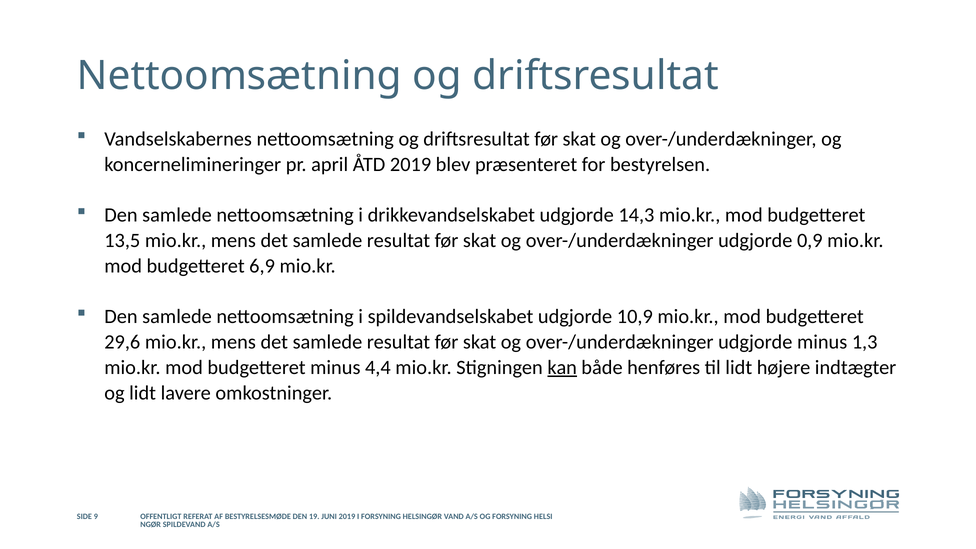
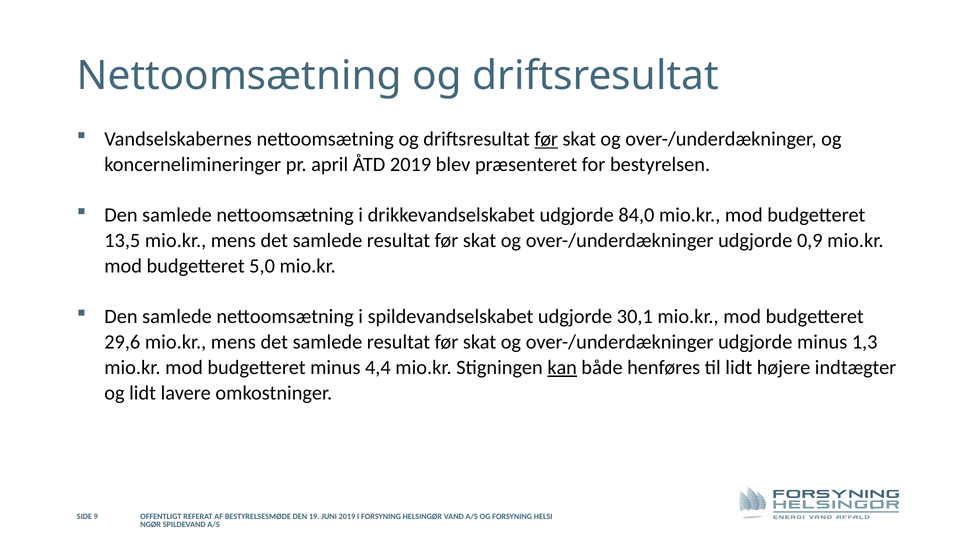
før underline: none -> present (546, 139)
14,3: 14,3 -> 84,0 (636, 215)
6,9: 6,9 -> 5,0 (262, 266)
10,9: 10,9 -> 30,1 (635, 317)
